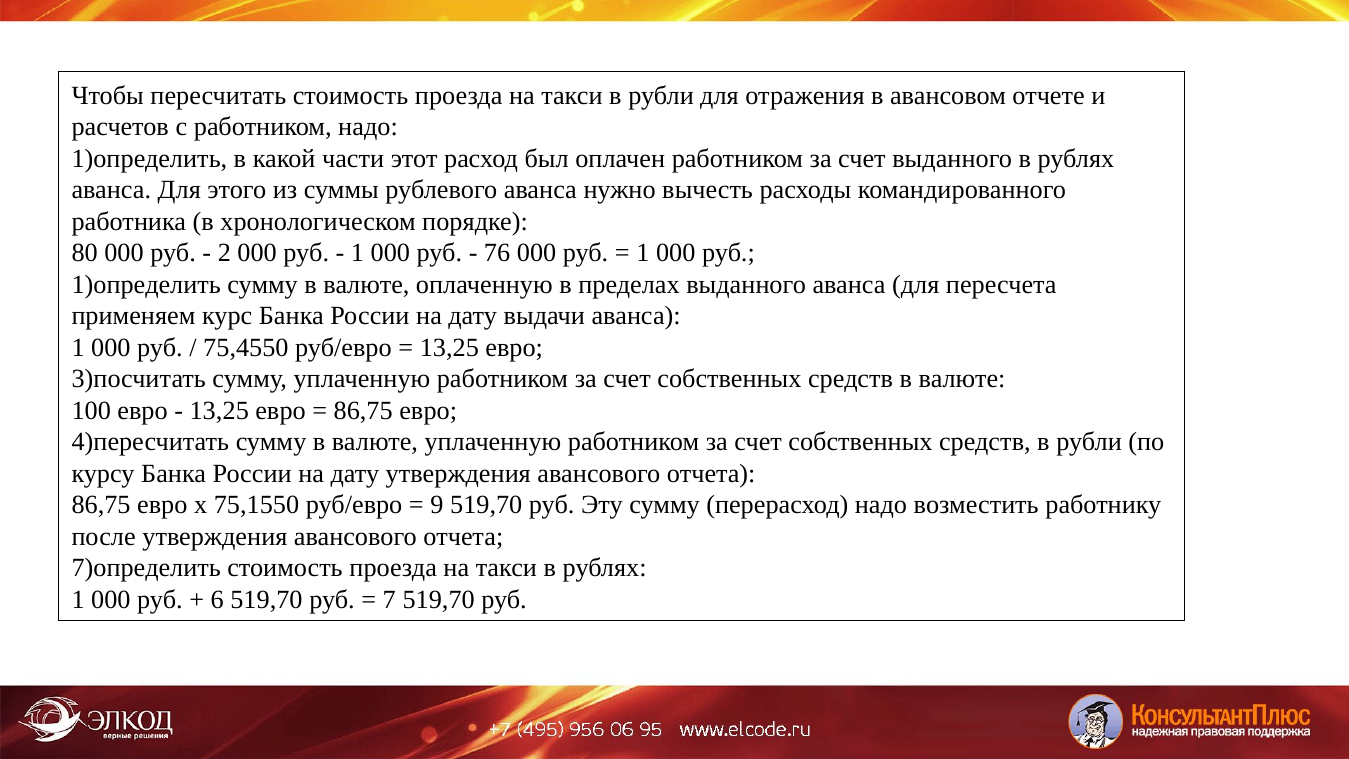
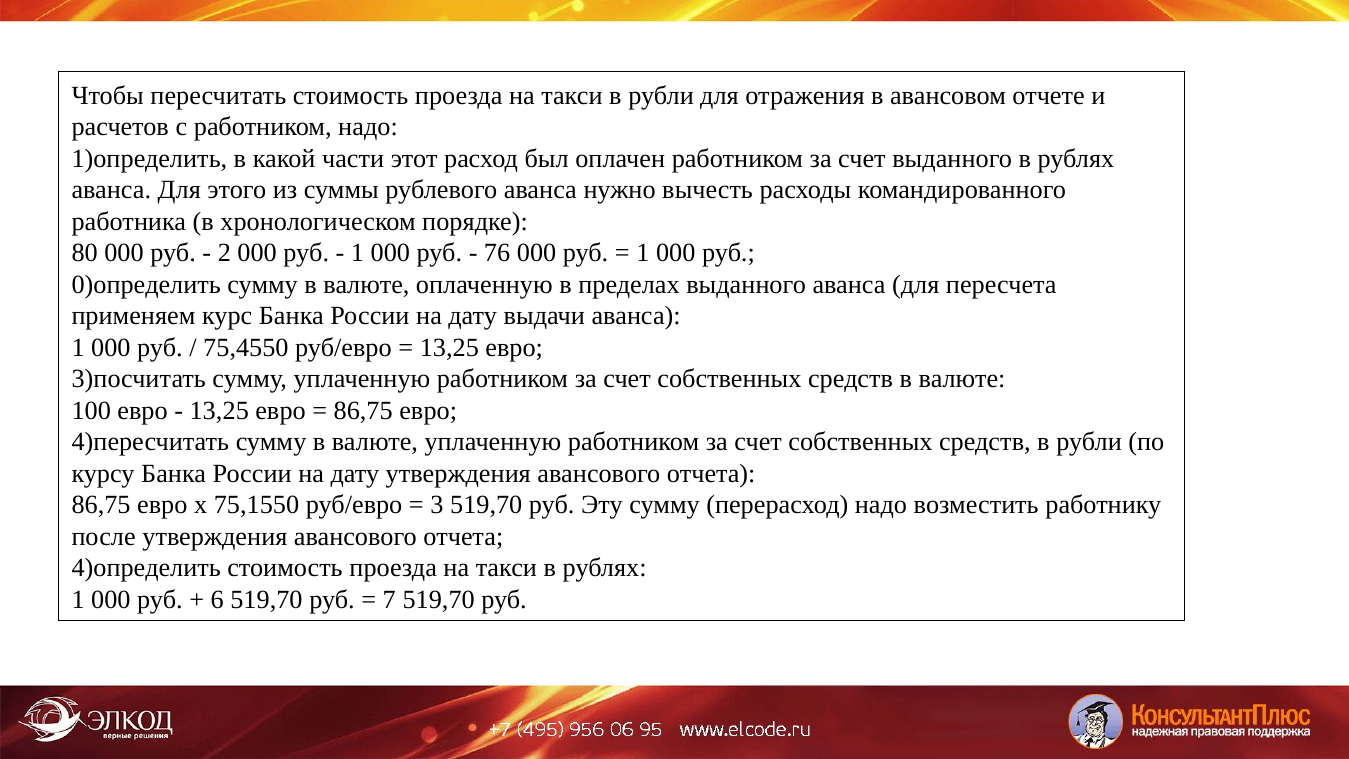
1)определить: 1)определить -> 0)определить (146, 285)
9: 9 -> 3 (437, 505)
7)определить: 7)определить -> 4)определить (146, 568)
